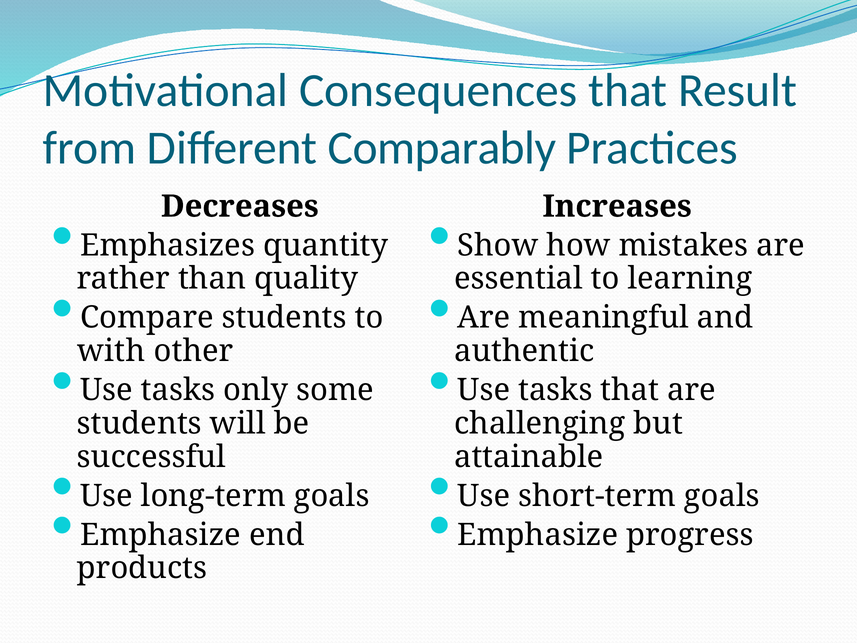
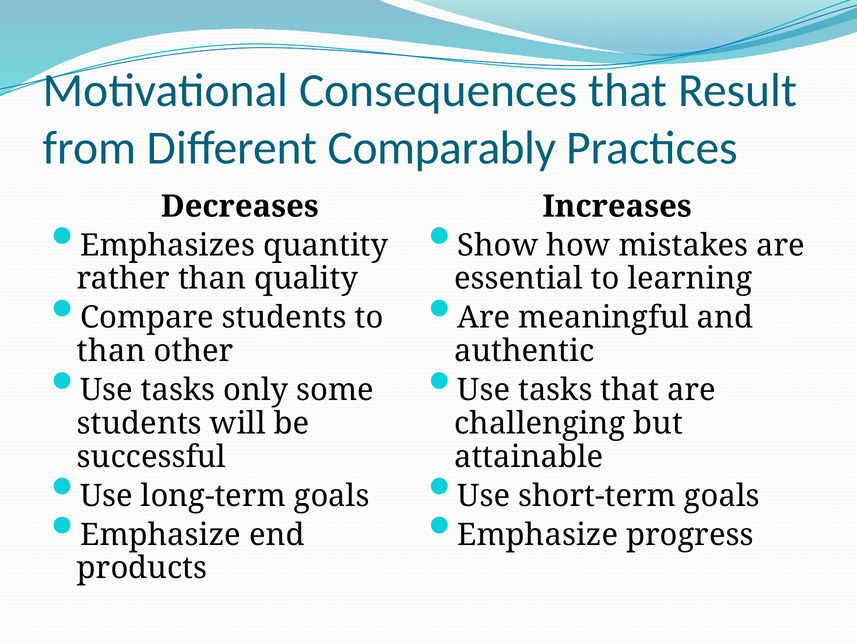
with: with -> than (111, 351)
